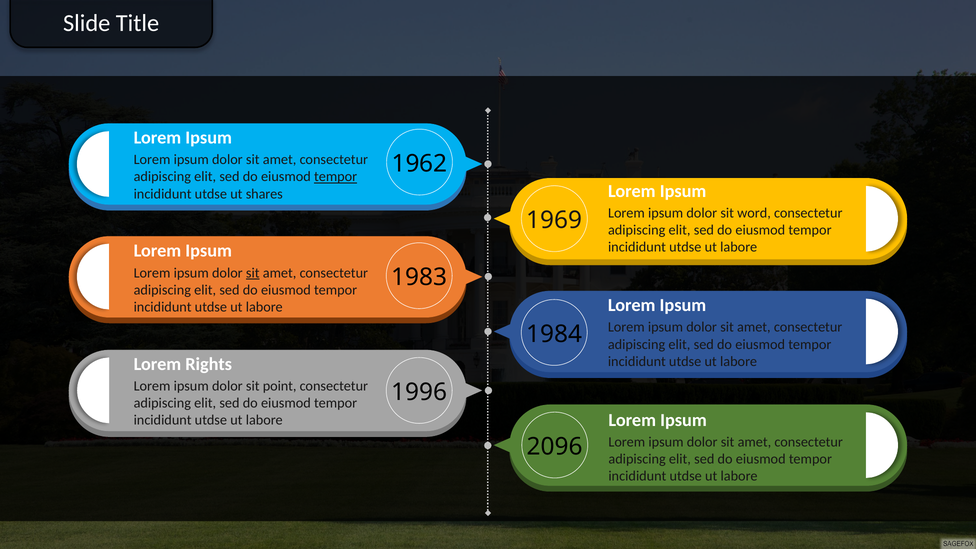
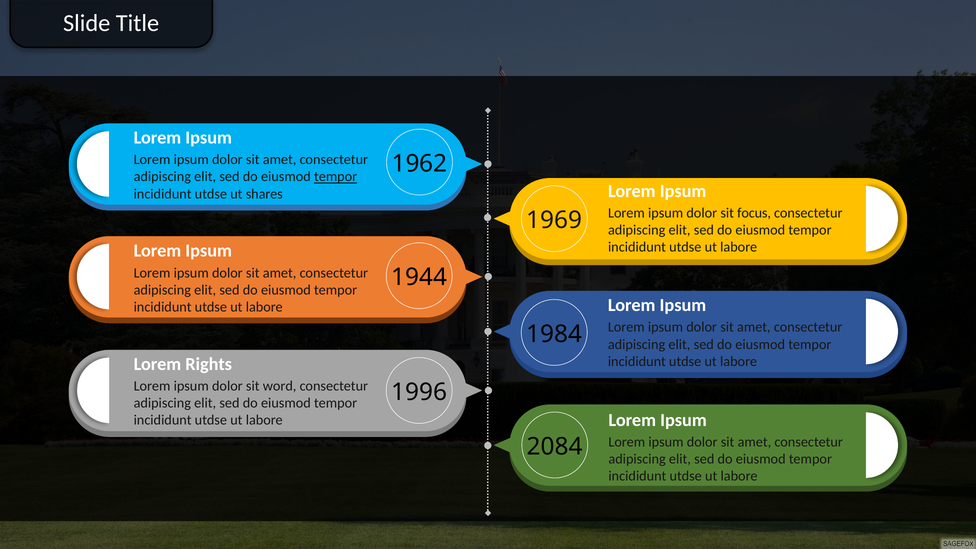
word: word -> focus (754, 213)
sit underline: present -> none (253, 273)
1983: 1983 -> 1944 (419, 277)
point: point -> word (280, 386)
2096: 2096 -> 2084 (555, 447)
